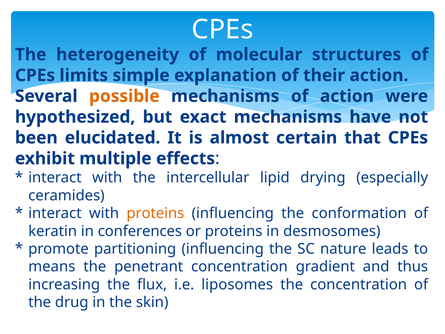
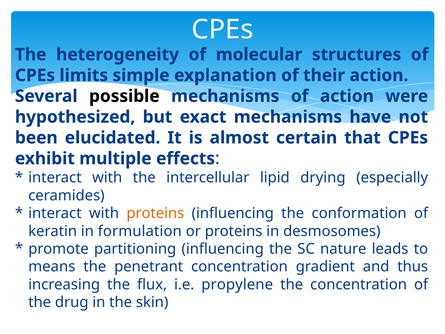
possible colour: orange -> black (124, 96)
conferences: conferences -> formulation (140, 231)
liposomes: liposomes -> propylene (237, 284)
